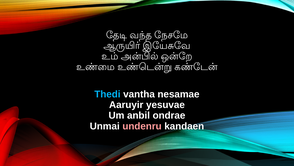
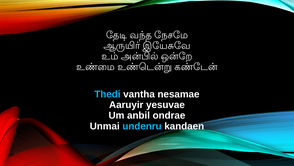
undenru colour: pink -> light blue (142, 126)
